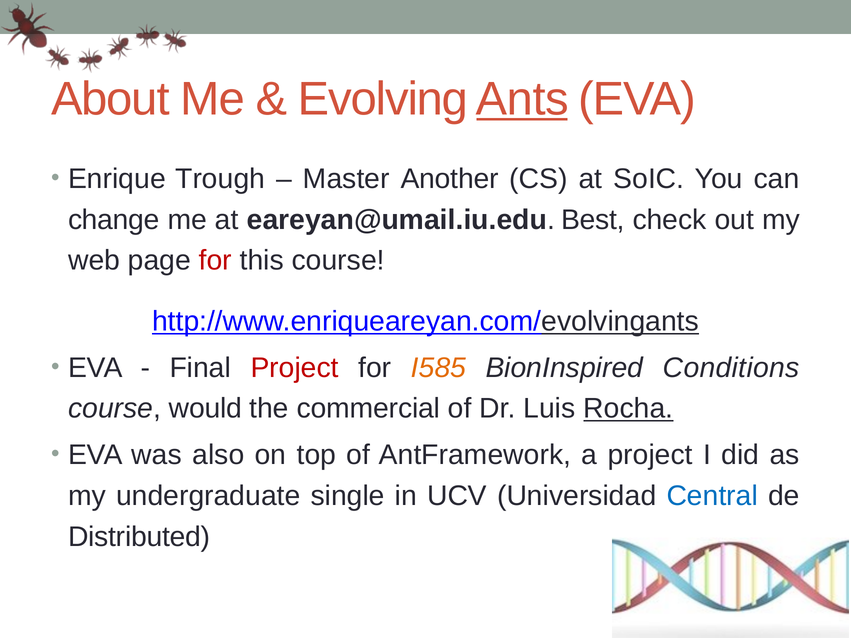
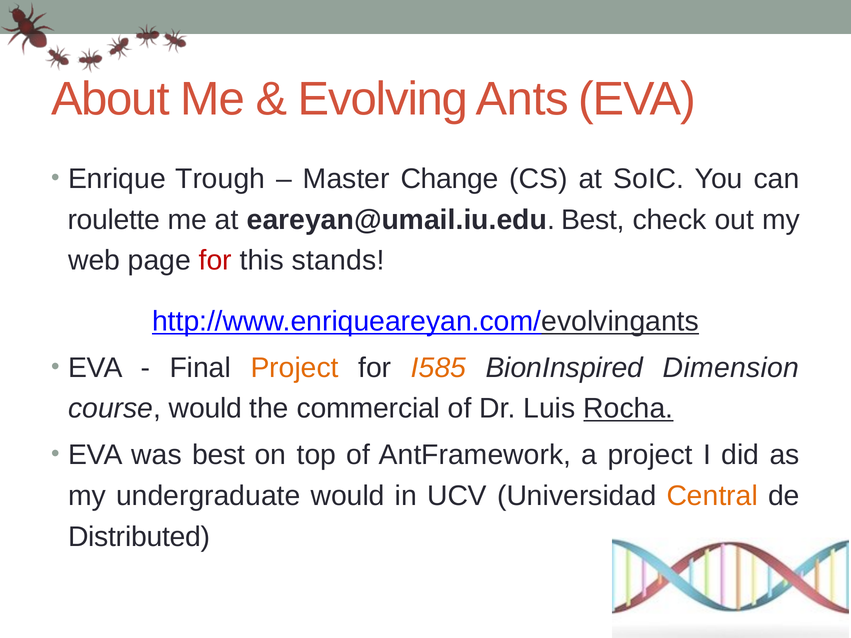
Ants underline: present -> none (522, 99)
Another: Another -> Change (450, 179)
change: change -> roulette (114, 220)
this course: course -> stands (338, 261)
Project colour: red -> orange (295, 368)
Conditions: Conditions -> Dimension (731, 368)
was also: also -> best (219, 455)
undergraduate single: single -> would (348, 496)
Central colour: blue -> orange (712, 496)
